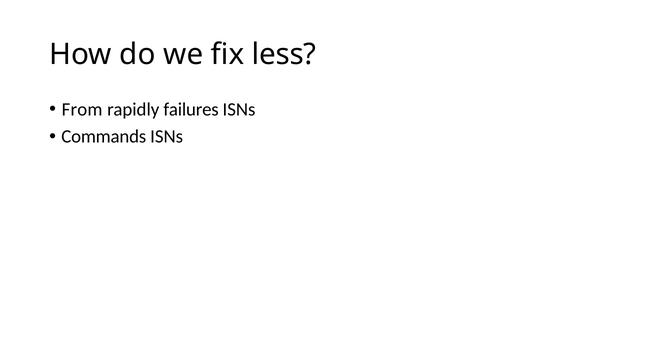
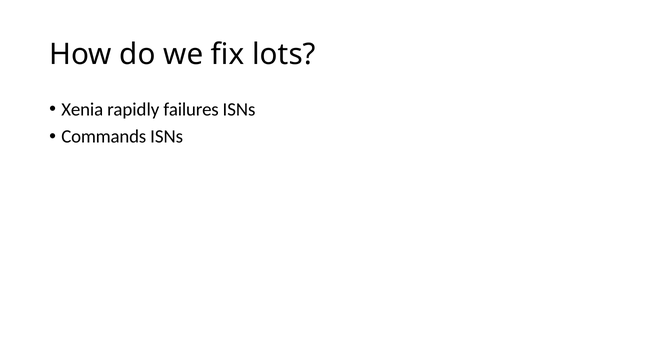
less: less -> lots (284, 54)
From: From -> Xenia (82, 109)
